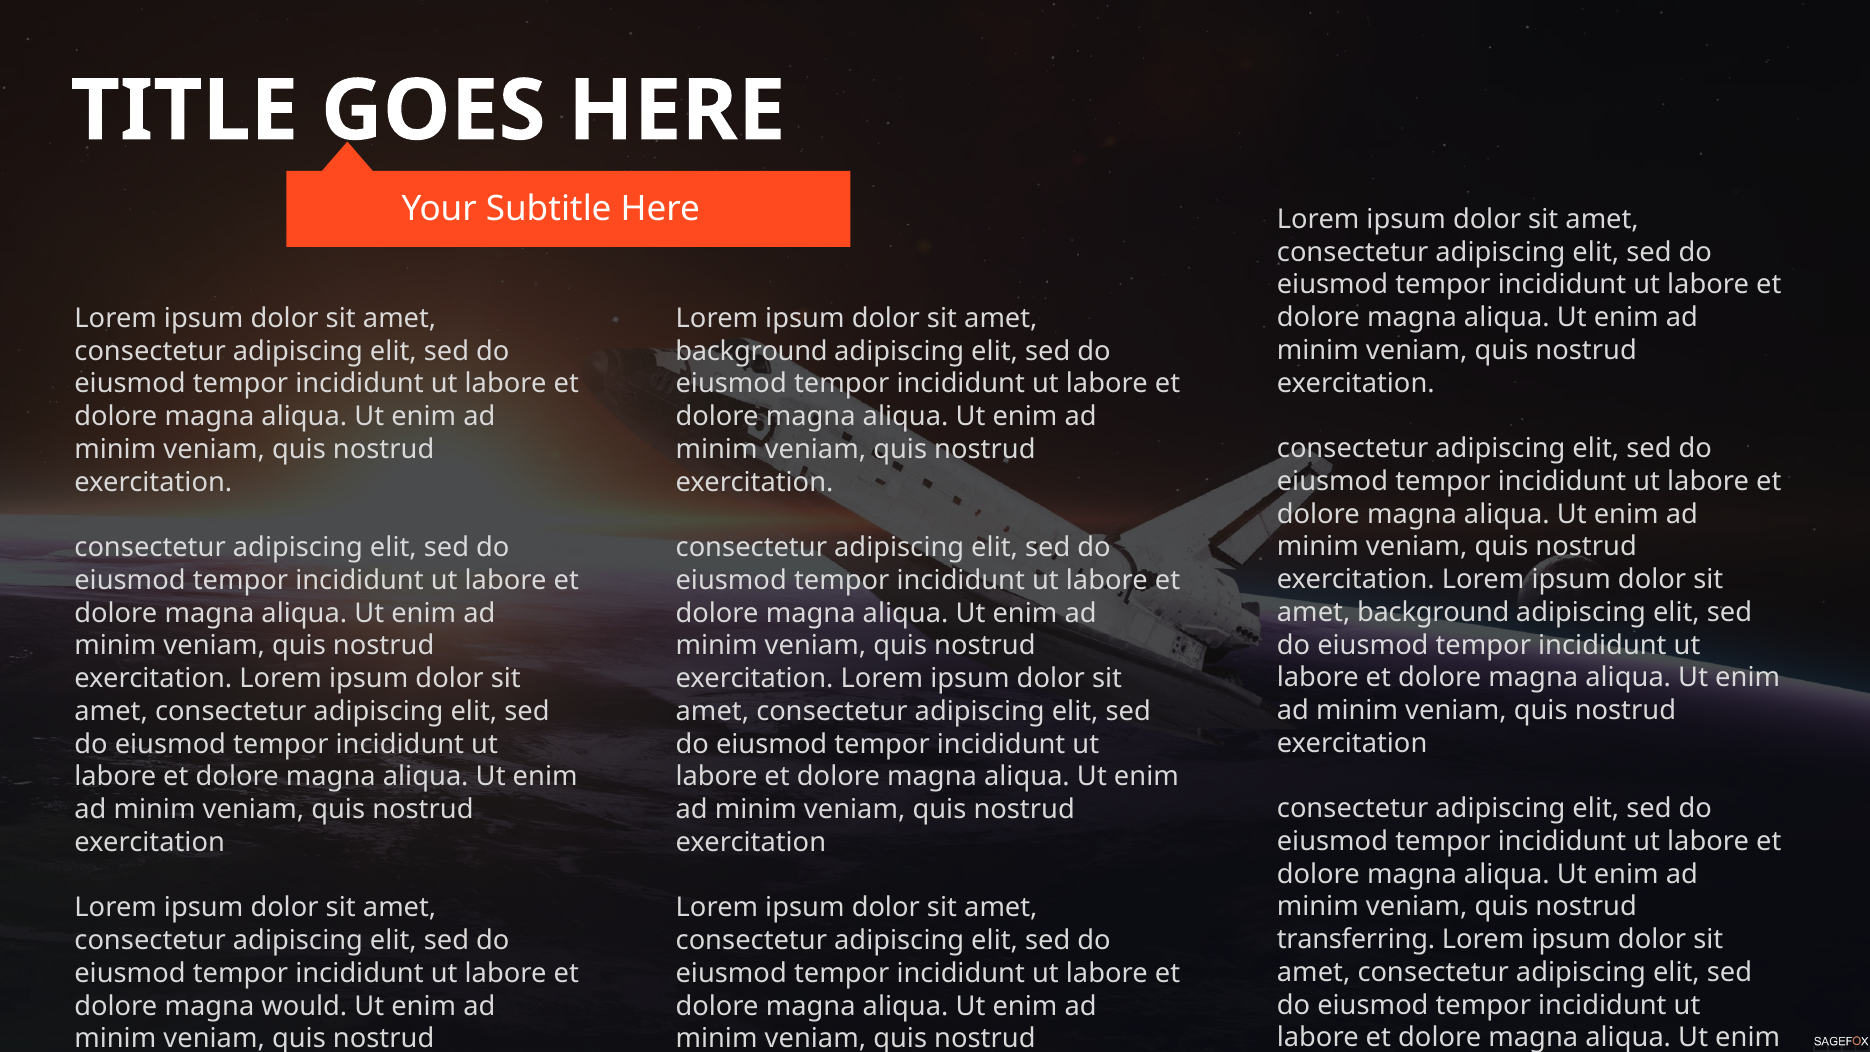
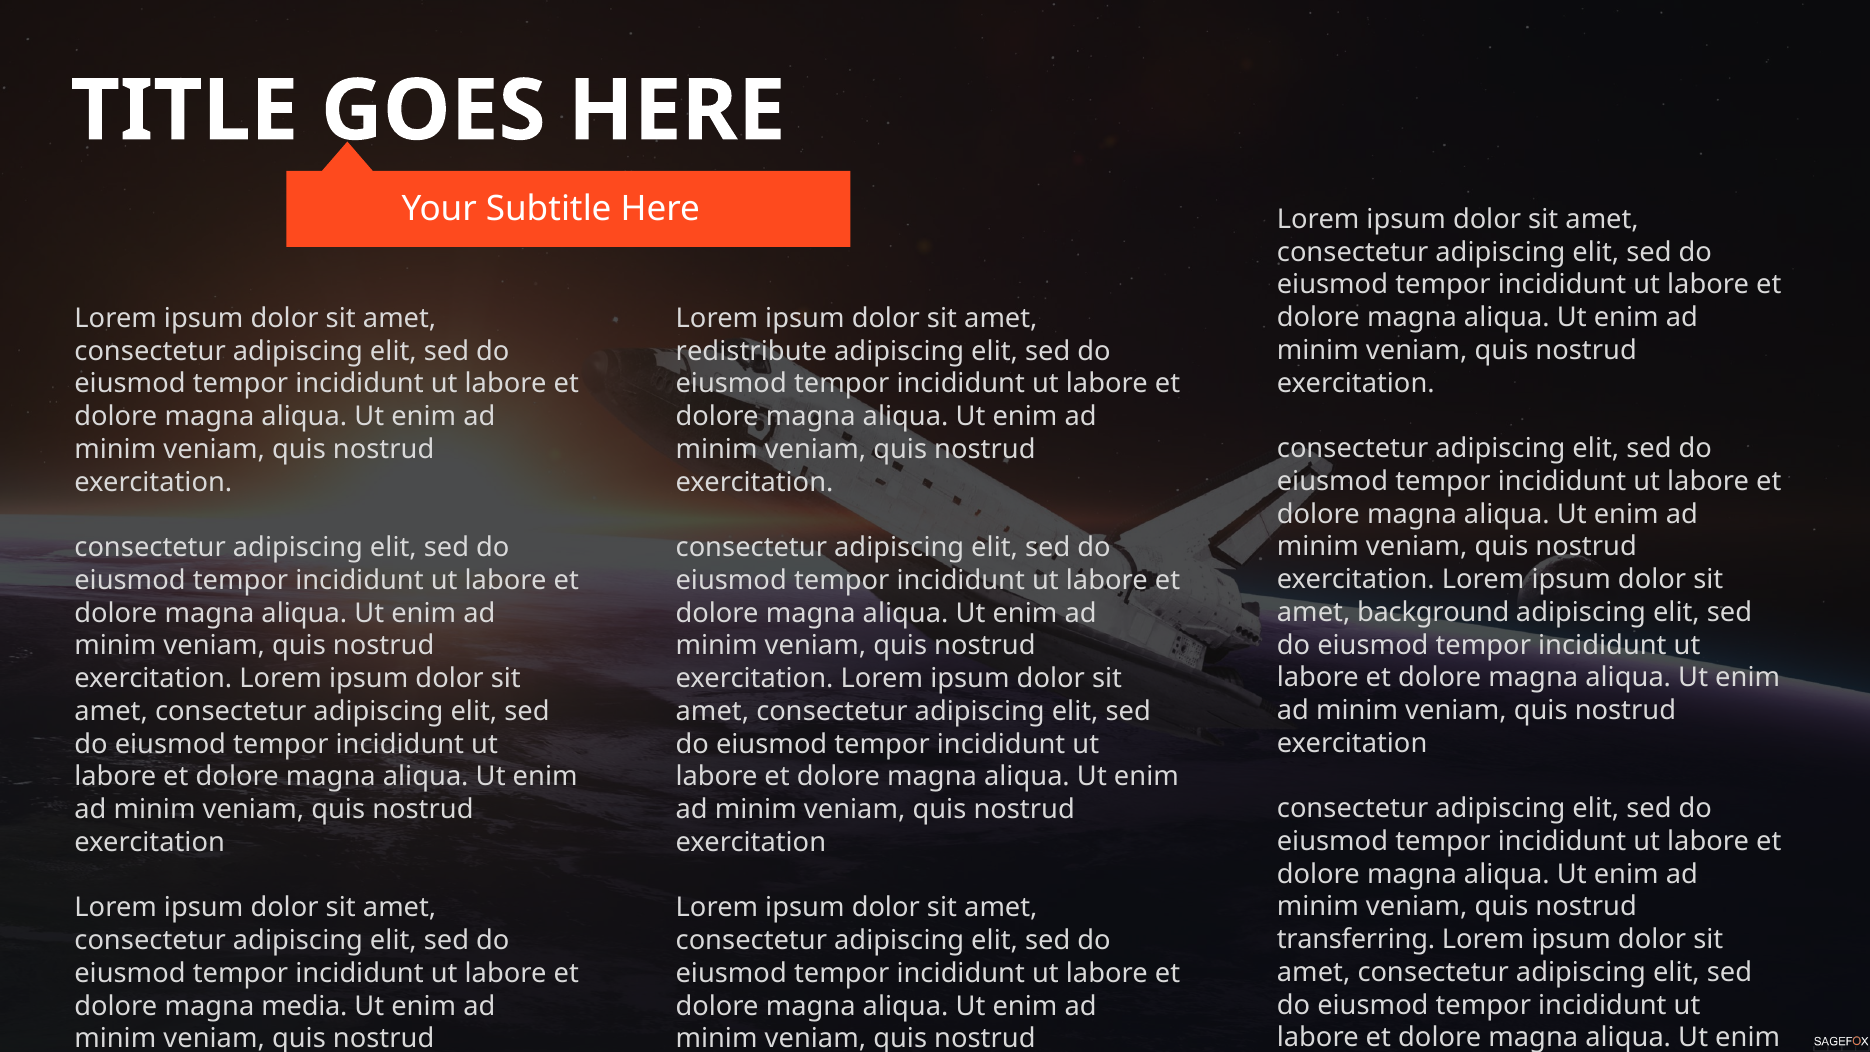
background: background -> redistribute (751, 351)
would: would -> media (305, 1006)
